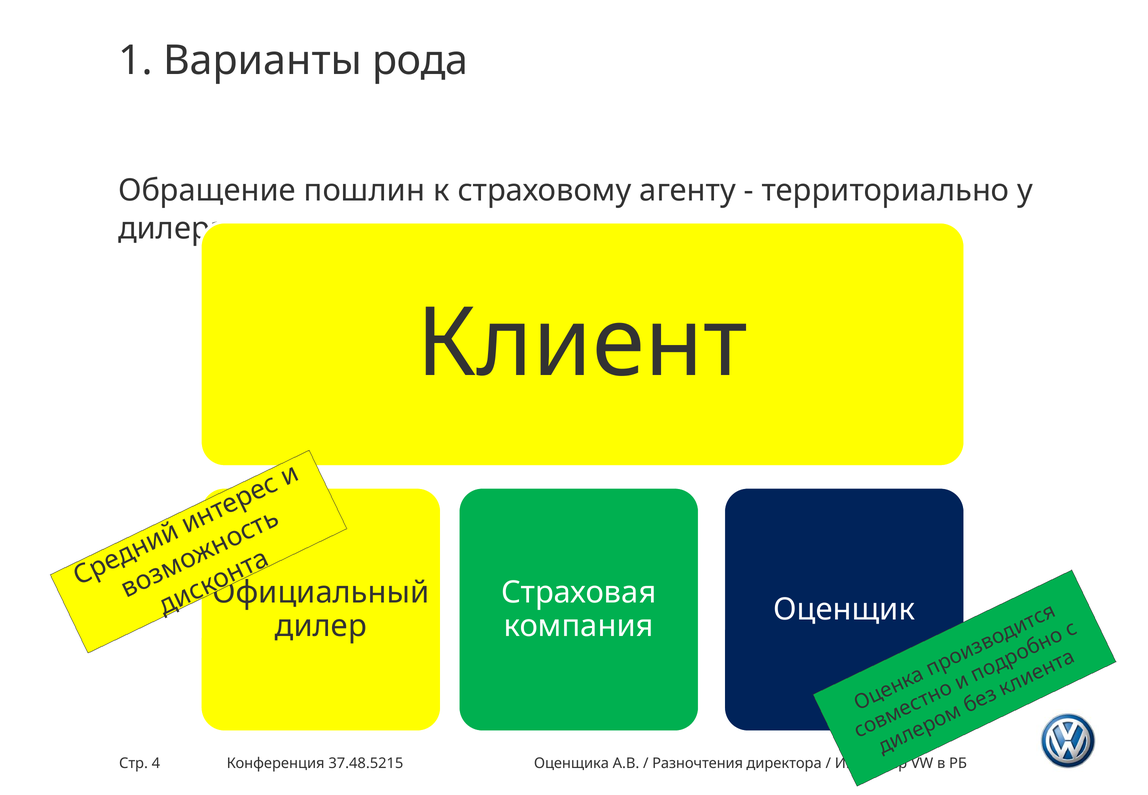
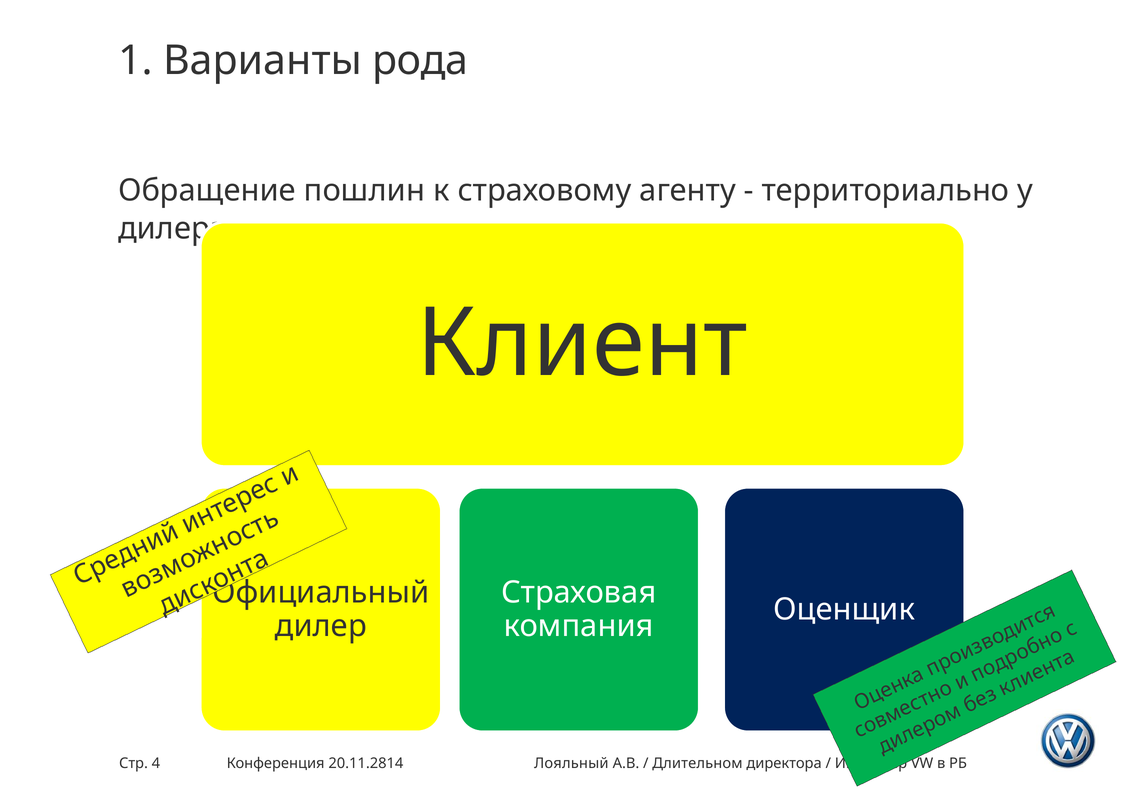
37.48.5215: 37.48.5215 -> 20.11.2814 (366, 763)
Оценщика: Оценщика -> Лояльный (571, 763)
Разночтения: Разночтения -> Длительном (697, 763)
